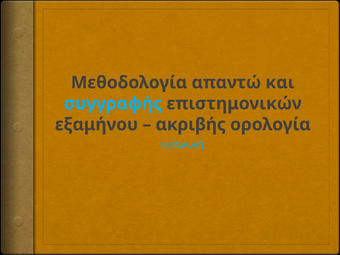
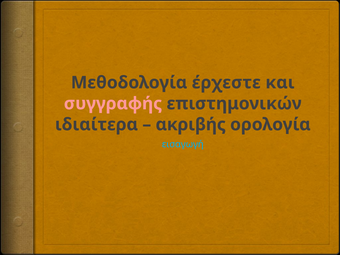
απαντώ: απαντώ -> έρχεστε (226, 83)
συγγραφής colour: light blue -> pink (113, 104)
εξαμήνου: εξαμήνου -> ιδιαίτερα (96, 125)
